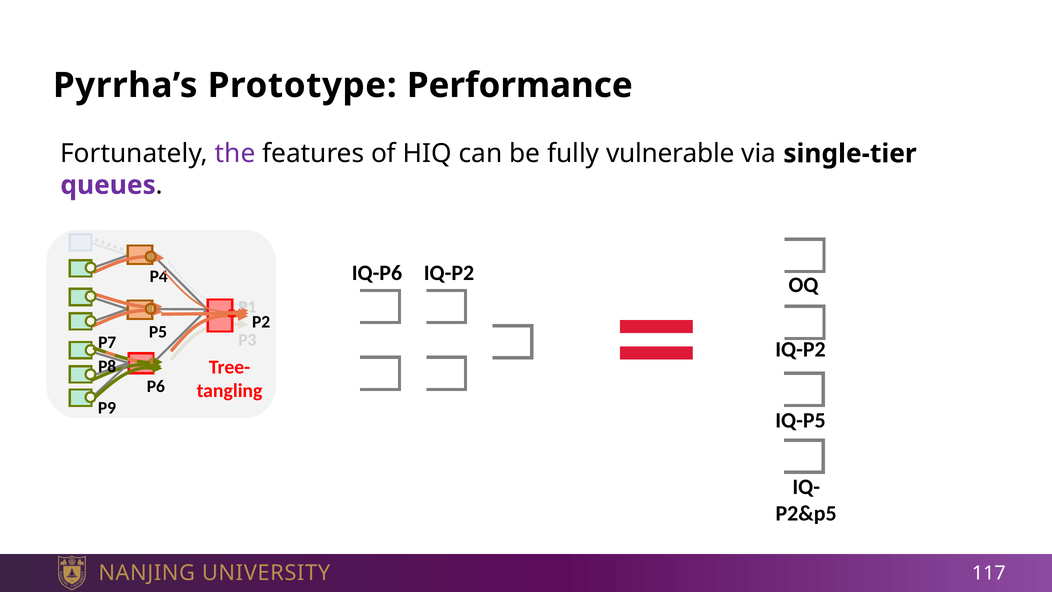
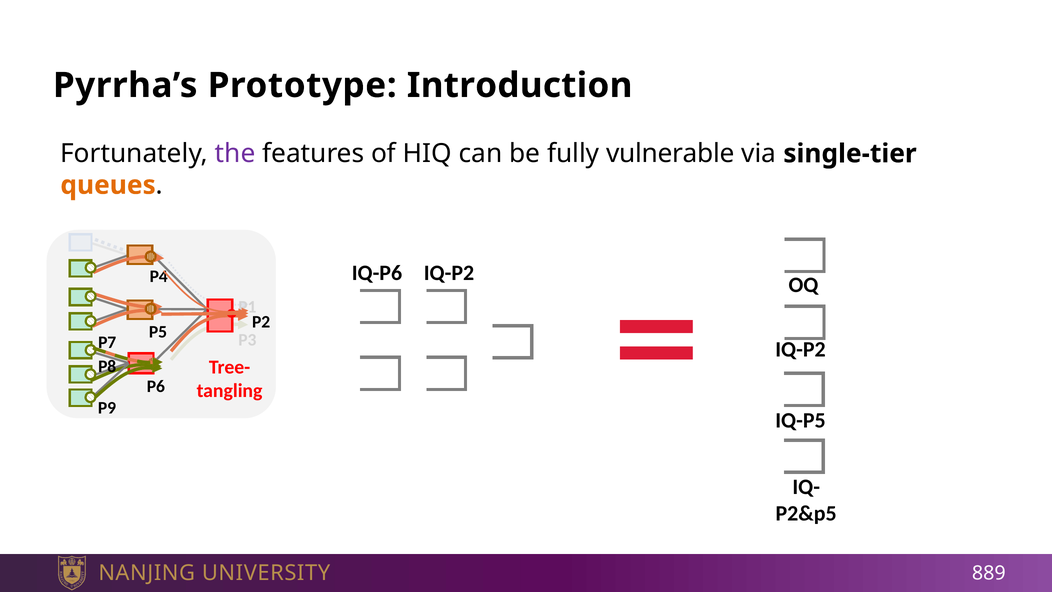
Performance: Performance -> Introduction (520, 85)
queues colour: purple -> orange (108, 185)
117: 117 -> 889 (989, 573)
